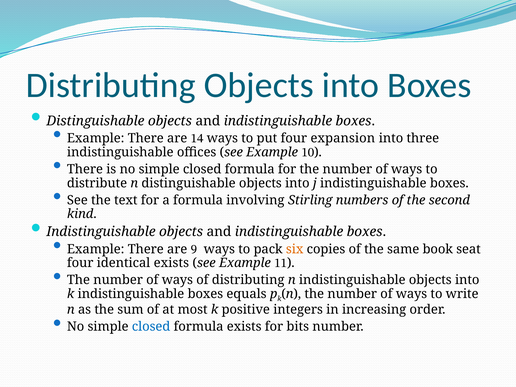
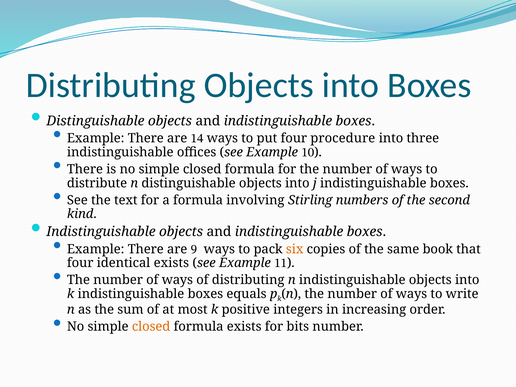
expansion: expansion -> procedure (343, 138)
seat: seat -> that (469, 249)
closed colour: blue -> orange (151, 327)
